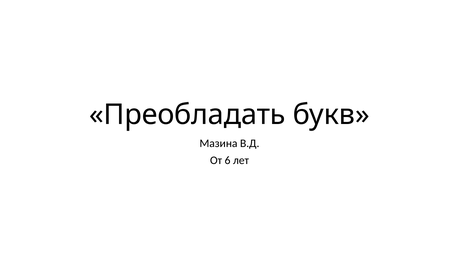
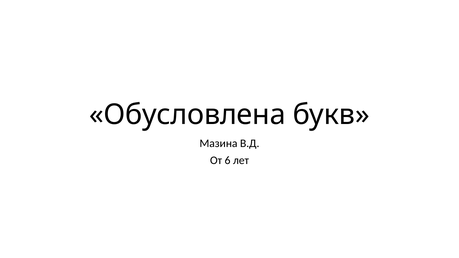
Преобладать: Преобладать -> Обусловлена (187, 115)
